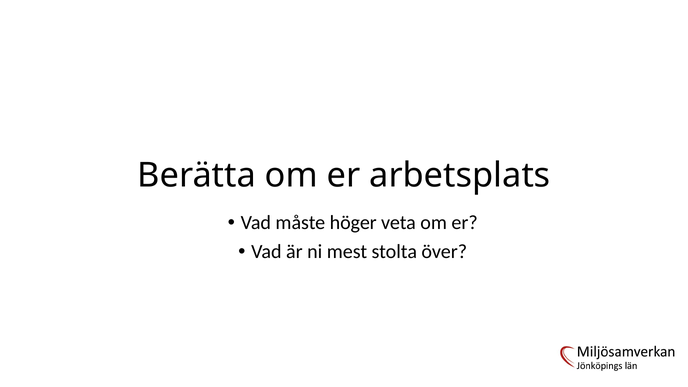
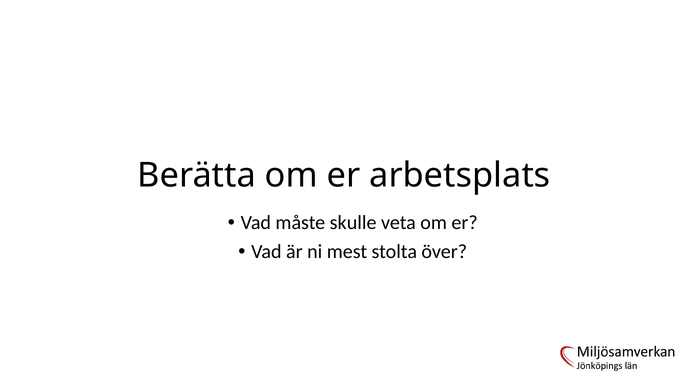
höger: höger -> skulle (353, 223)
